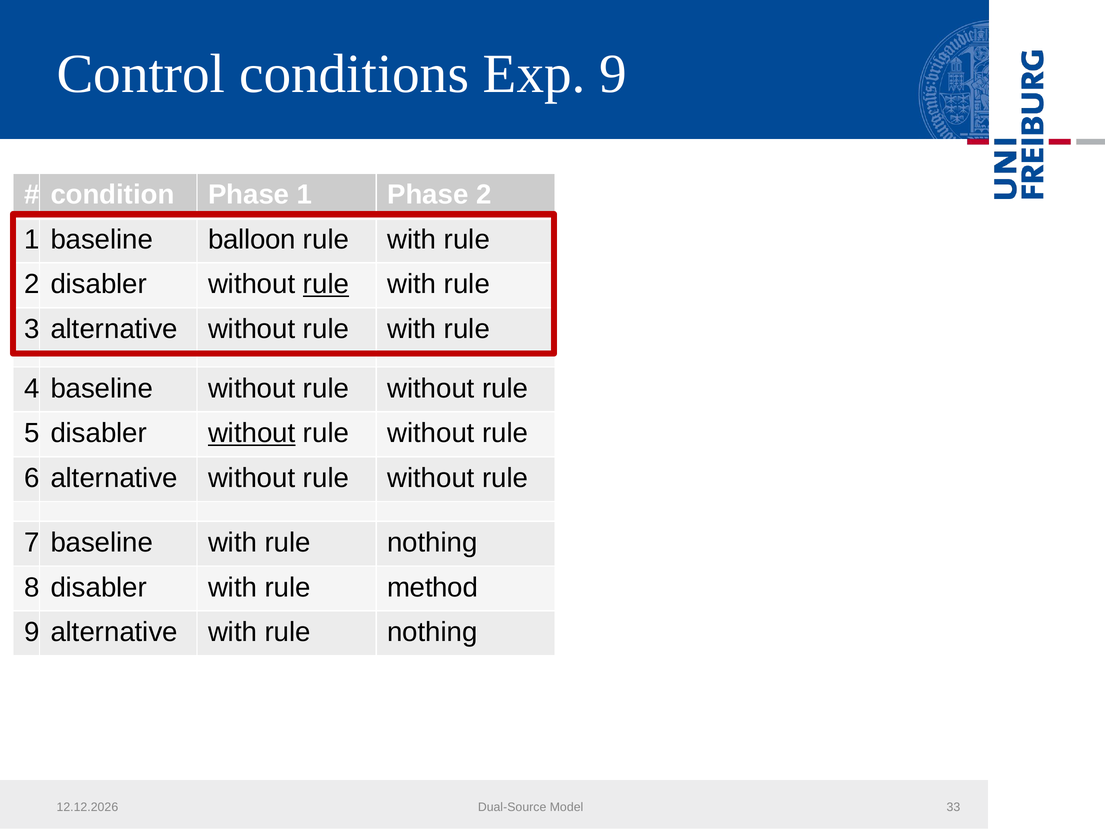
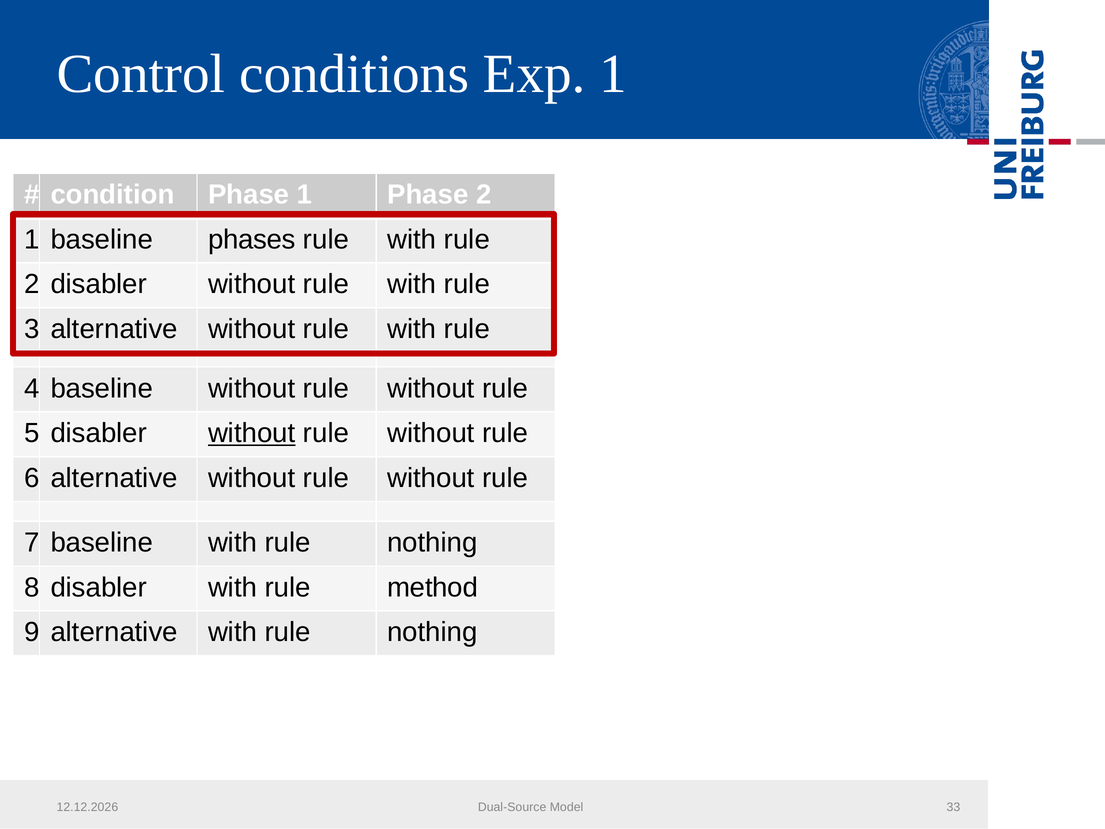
Exp 9: 9 -> 1 (613, 74)
balloon: balloon -> phases (252, 239)
rule underline: present -> none (326, 284)
